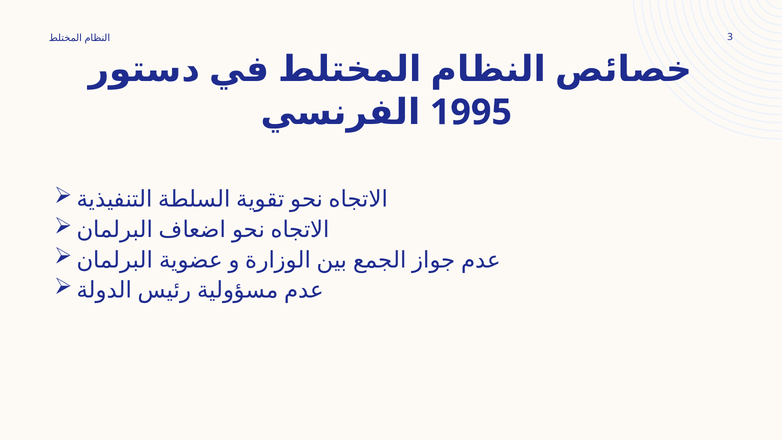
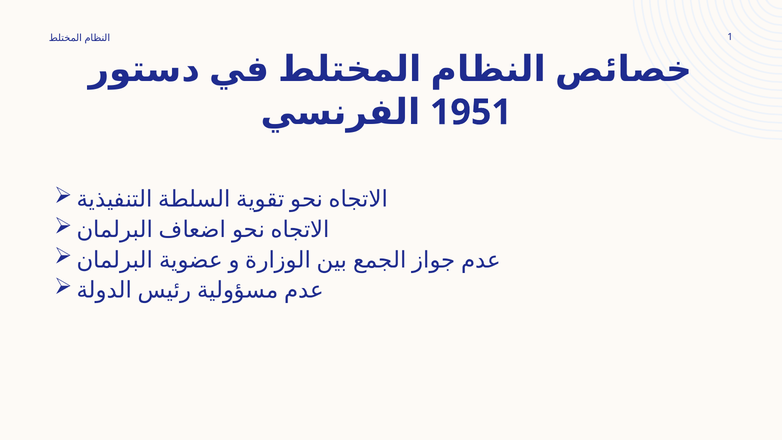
3: 3 -> 1 (730, 37)
1995: 1995 -> 1951 (471, 112)
